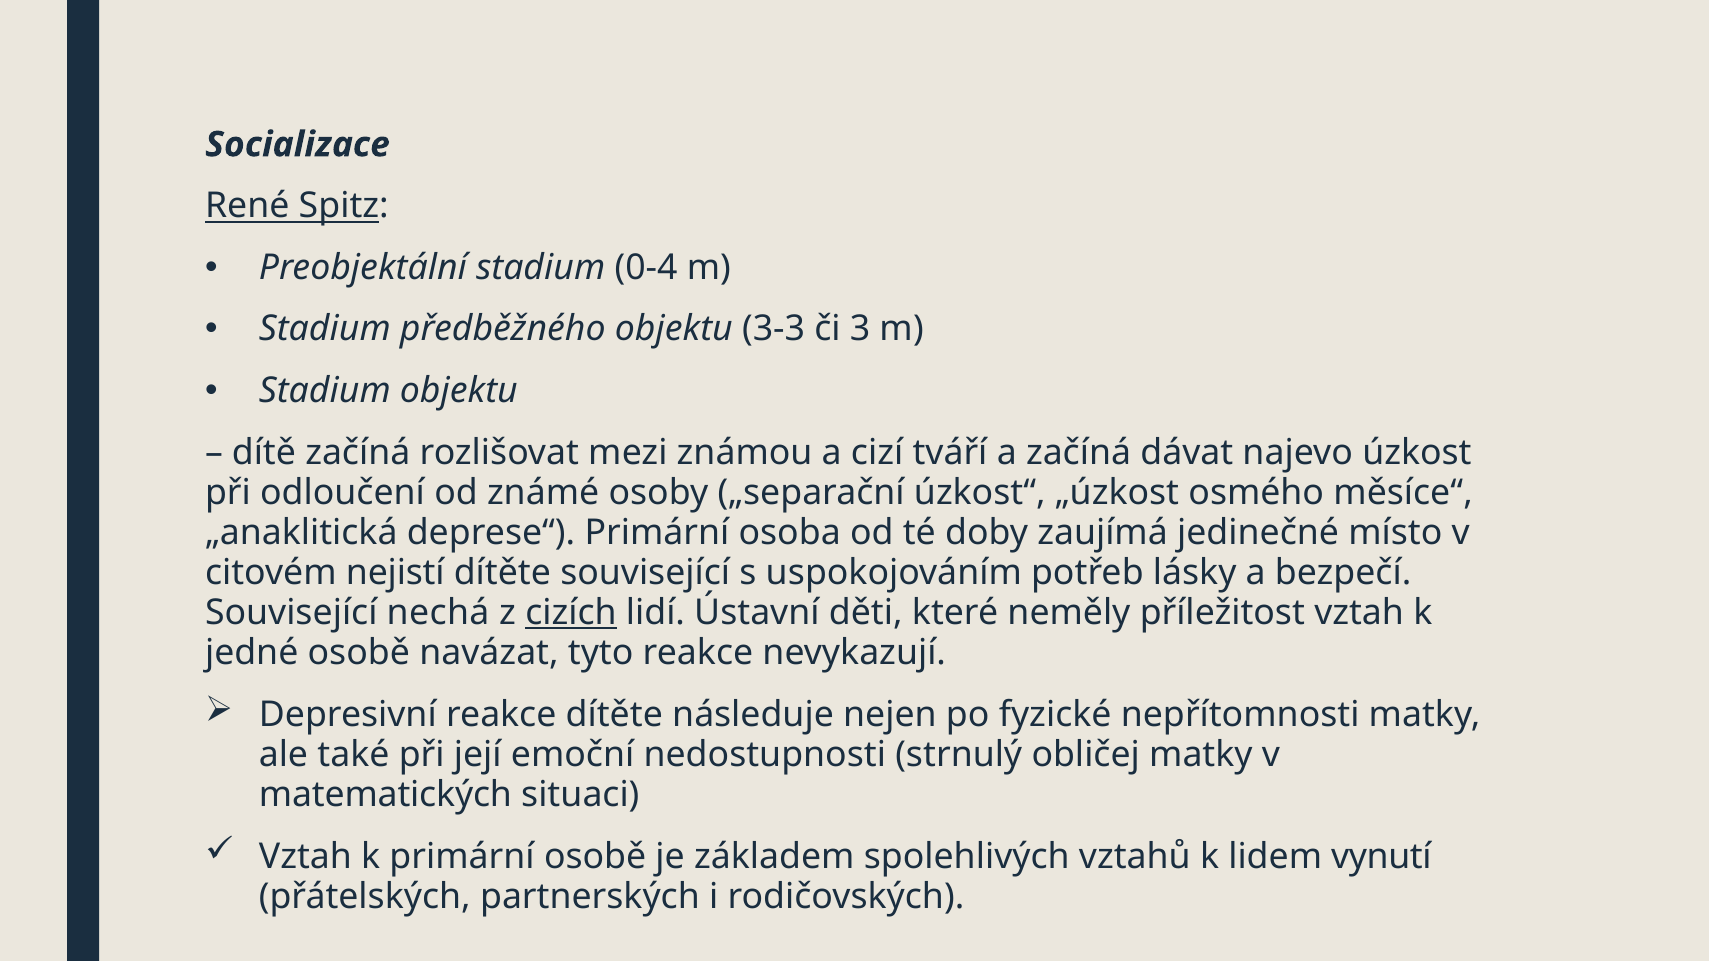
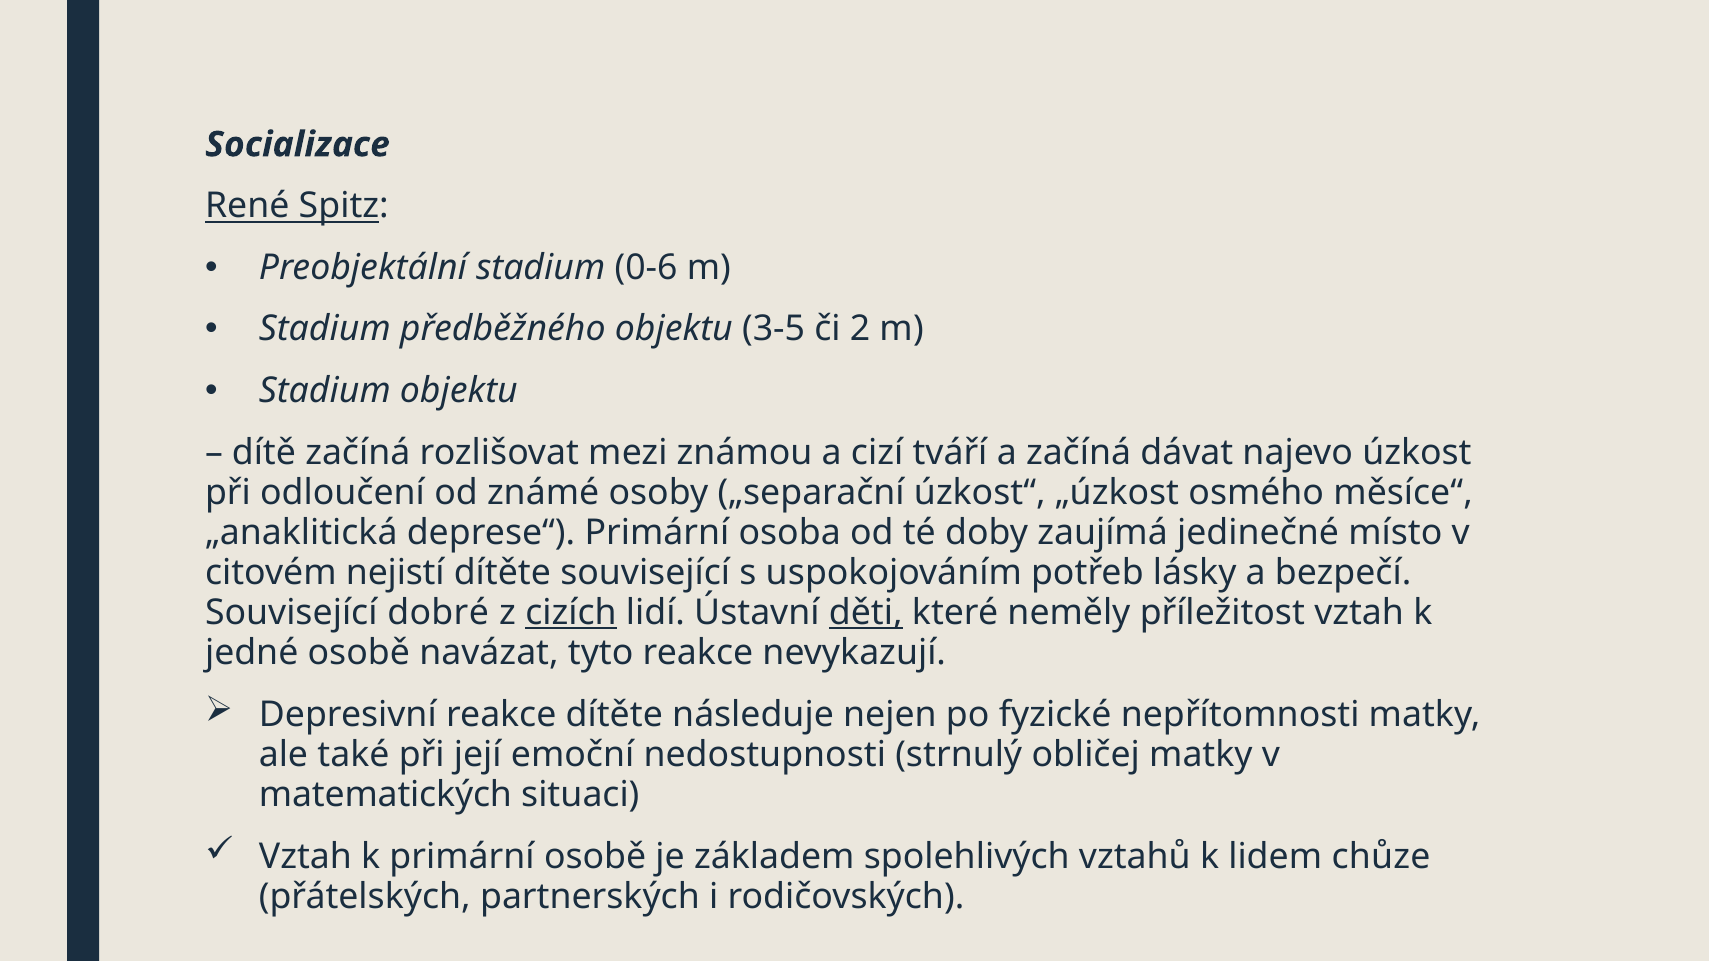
0-4: 0-4 -> 0-6 (646, 268)
3-3: 3-3 -> 3-5 (774, 329)
3: 3 -> 2 (860, 329)
nechá: nechá -> dobré (438, 613)
děti underline: none -> present (866, 613)
vynutí: vynutí -> chůze (1381, 857)
